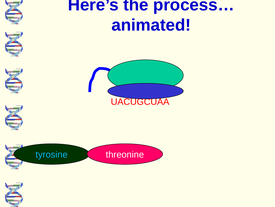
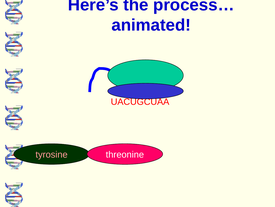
tyrosine colour: light blue -> pink (52, 154)
